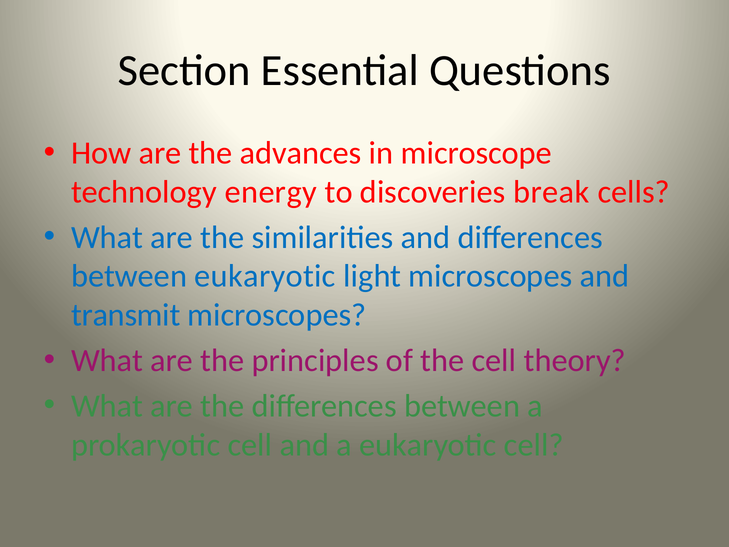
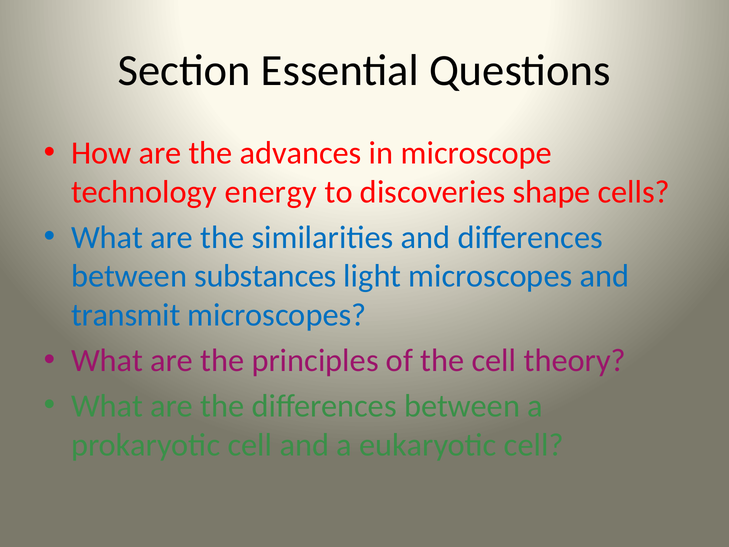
break: break -> shape (552, 192)
between eukaryotic: eukaryotic -> substances (265, 276)
